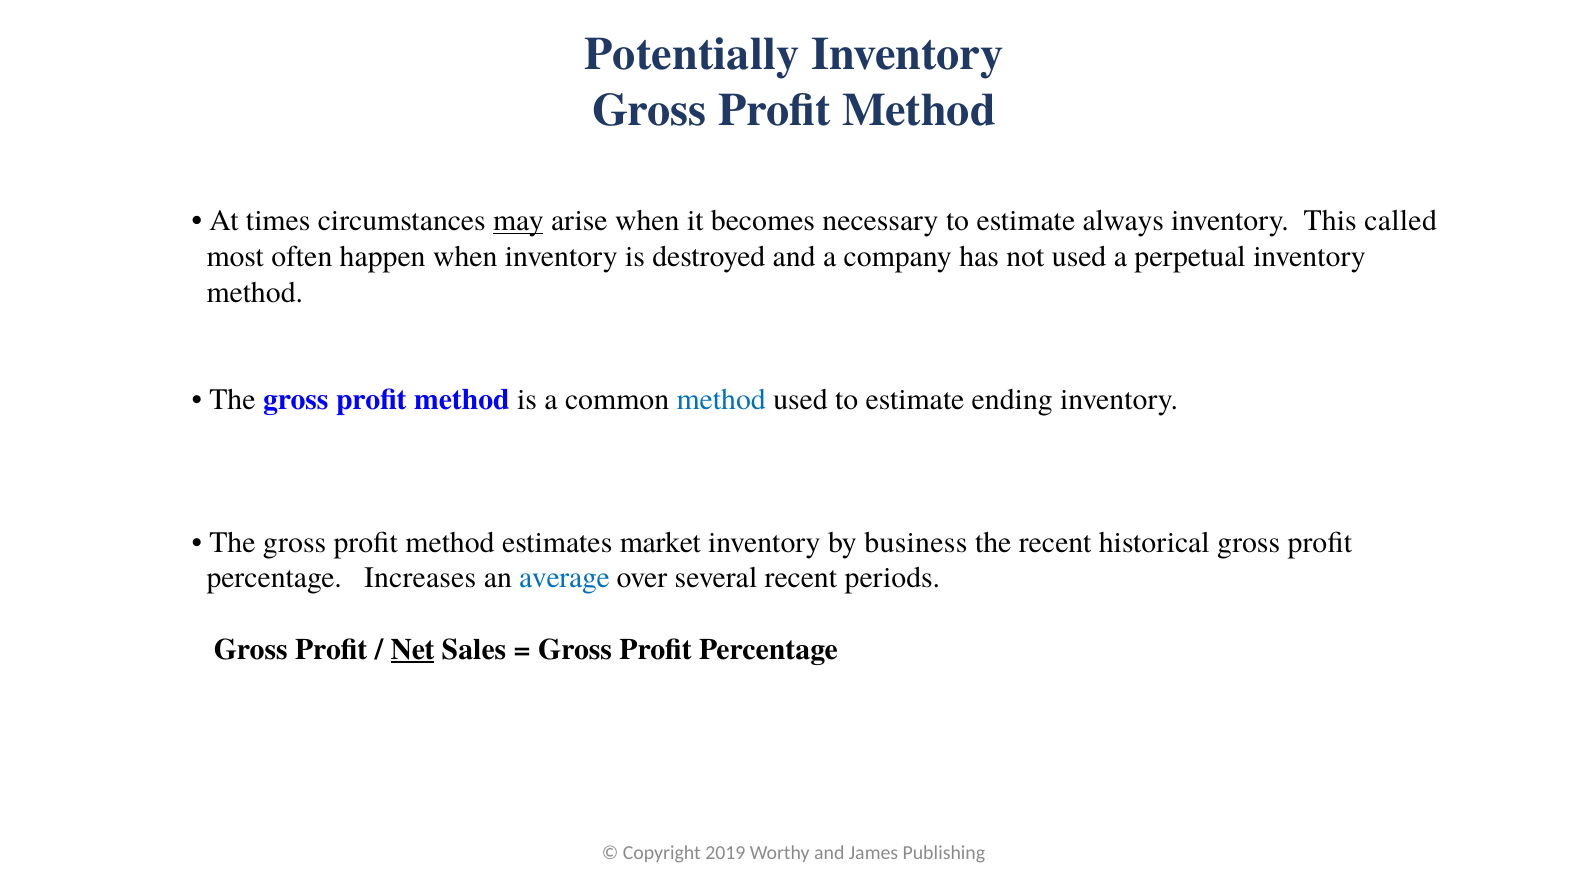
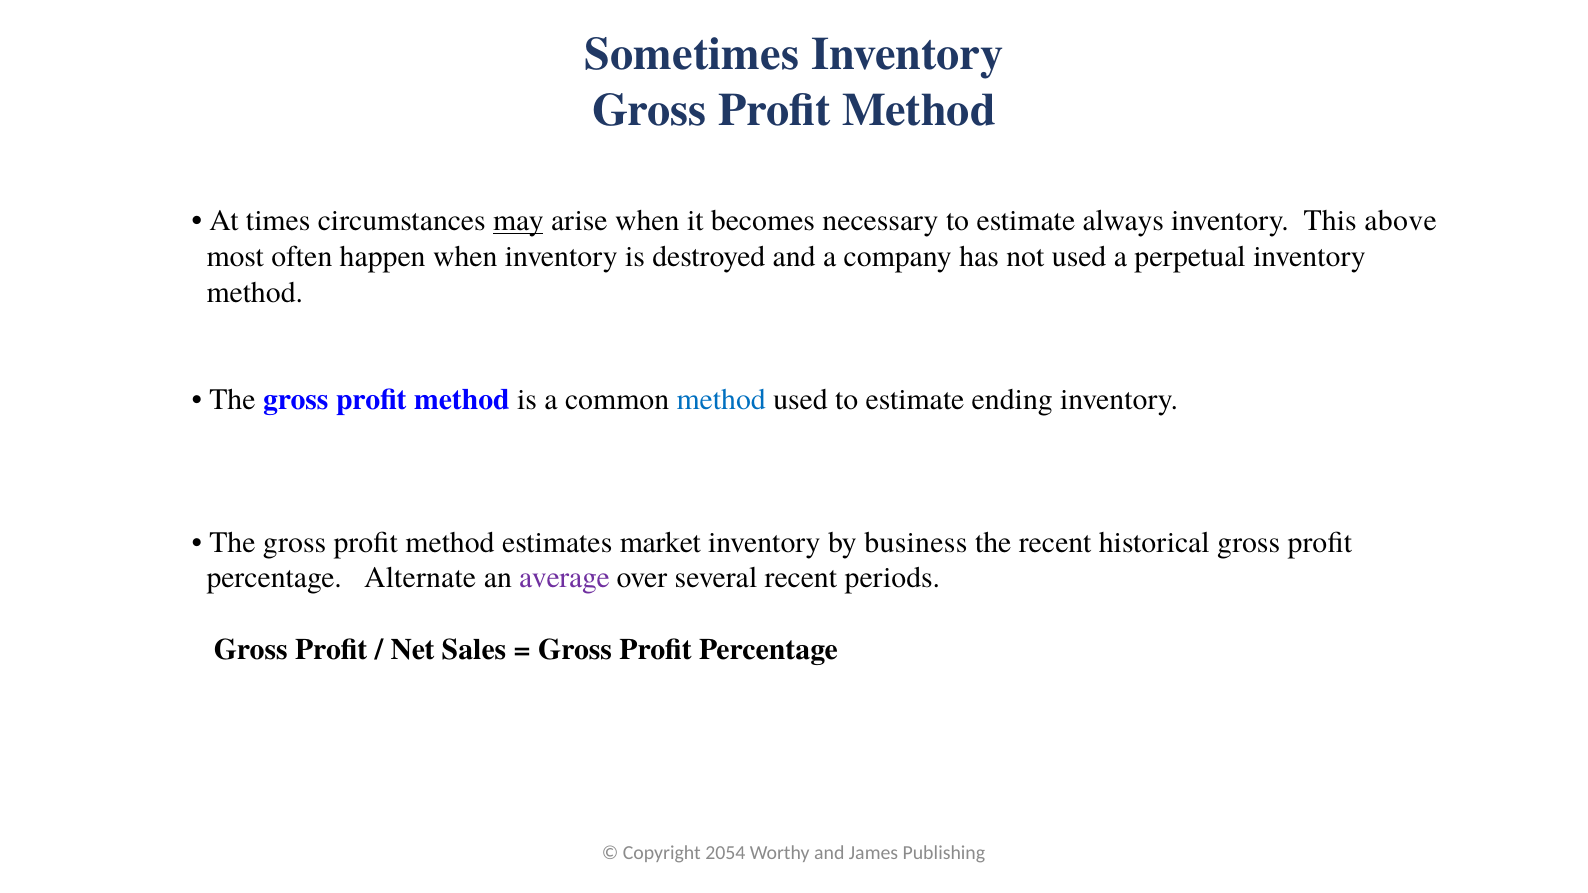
Potentially: Potentially -> Sometimes (692, 55)
called: called -> above (1401, 221)
Increases: Increases -> Alternate (420, 578)
average colour: blue -> purple (564, 578)
Net underline: present -> none (413, 650)
2019: 2019 -> 2054 (725, 853)
